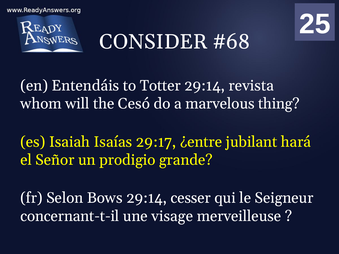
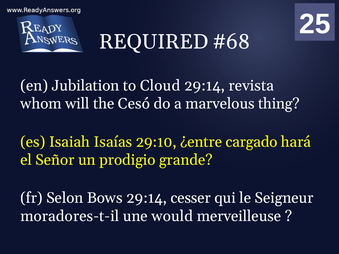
CONSIDER: CONSIDER -> REQUIRED (154, 42)
Entendáis: Entendáis -> Jubilation (85, 86)
Totter: Totter -> Cloud (160, 86)
29:17: 29:17 -> 29:10 (156, 142)
jubilant: jubilant -> cargado (252, 142)
concernant-t-il: concernant-t-il -> moradores-t-il (70, 216)
visage: visage -> would (172, 216)
